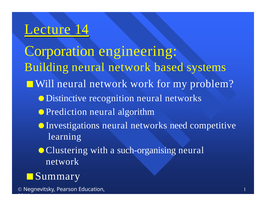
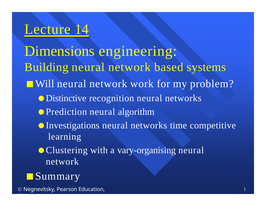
Corporation: Corporation -> Dimensions (60, 51)
need: need -> time (179, 125)
such-organising: such-organising -> vary-organising (147, 150)
